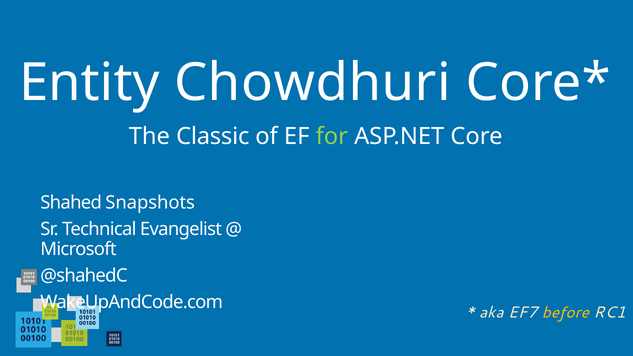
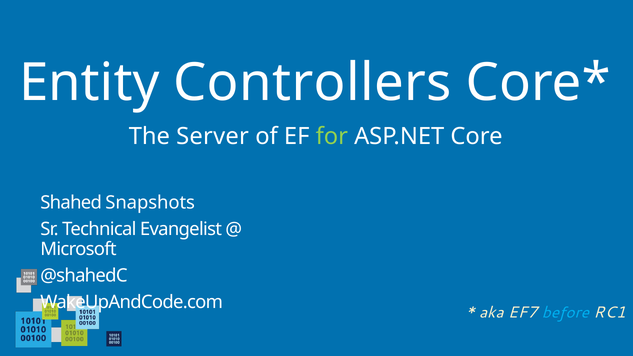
Chowdhuri: Chowdhuri -> Controllers (312, 83)
Classic: Classic -> Server (213, 136)
before colour: yellow -> light blue (565, 313)
